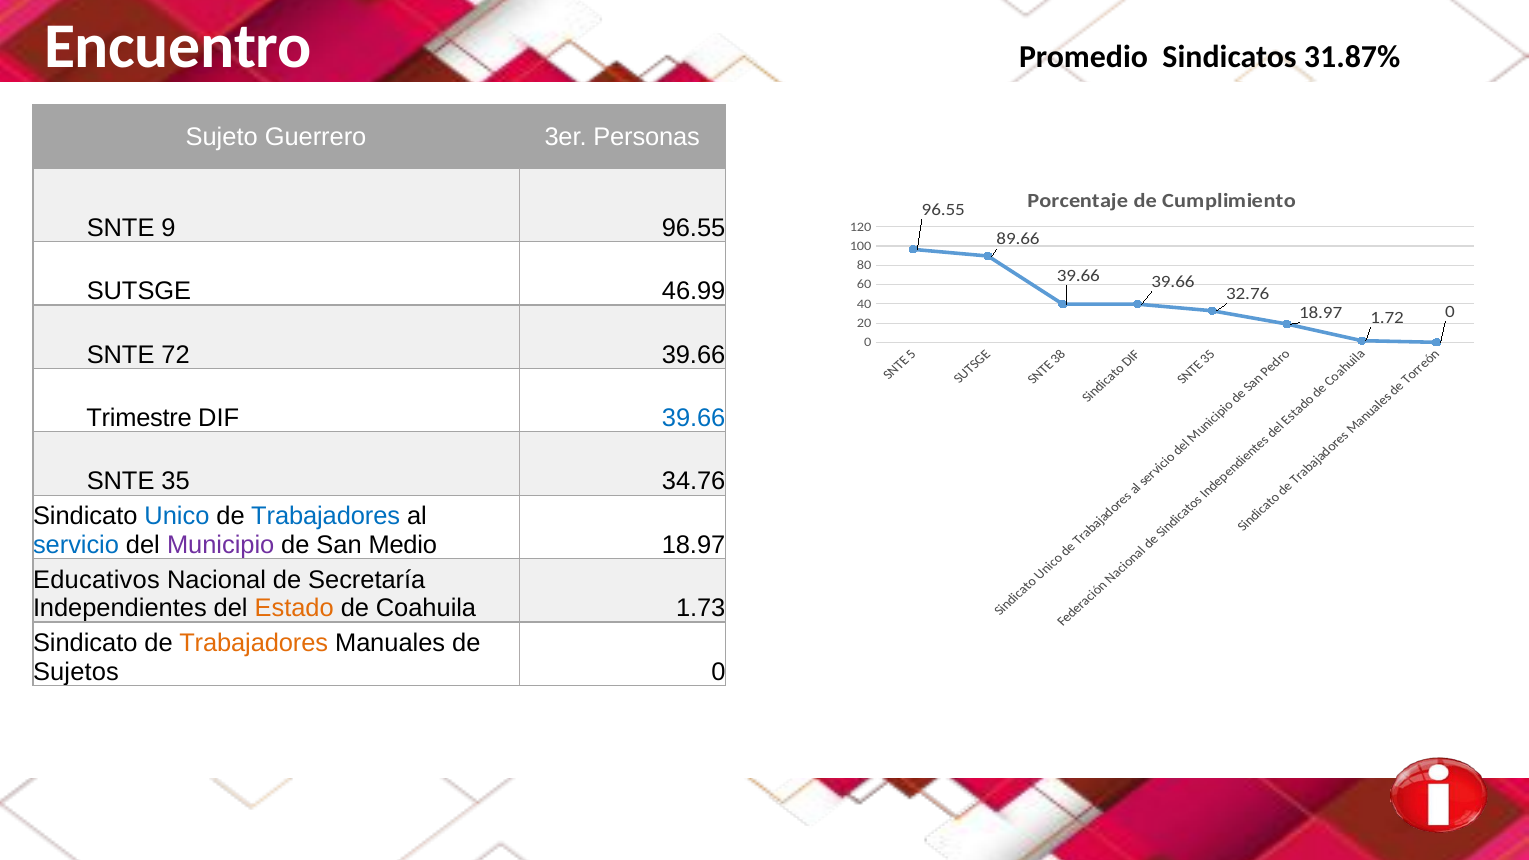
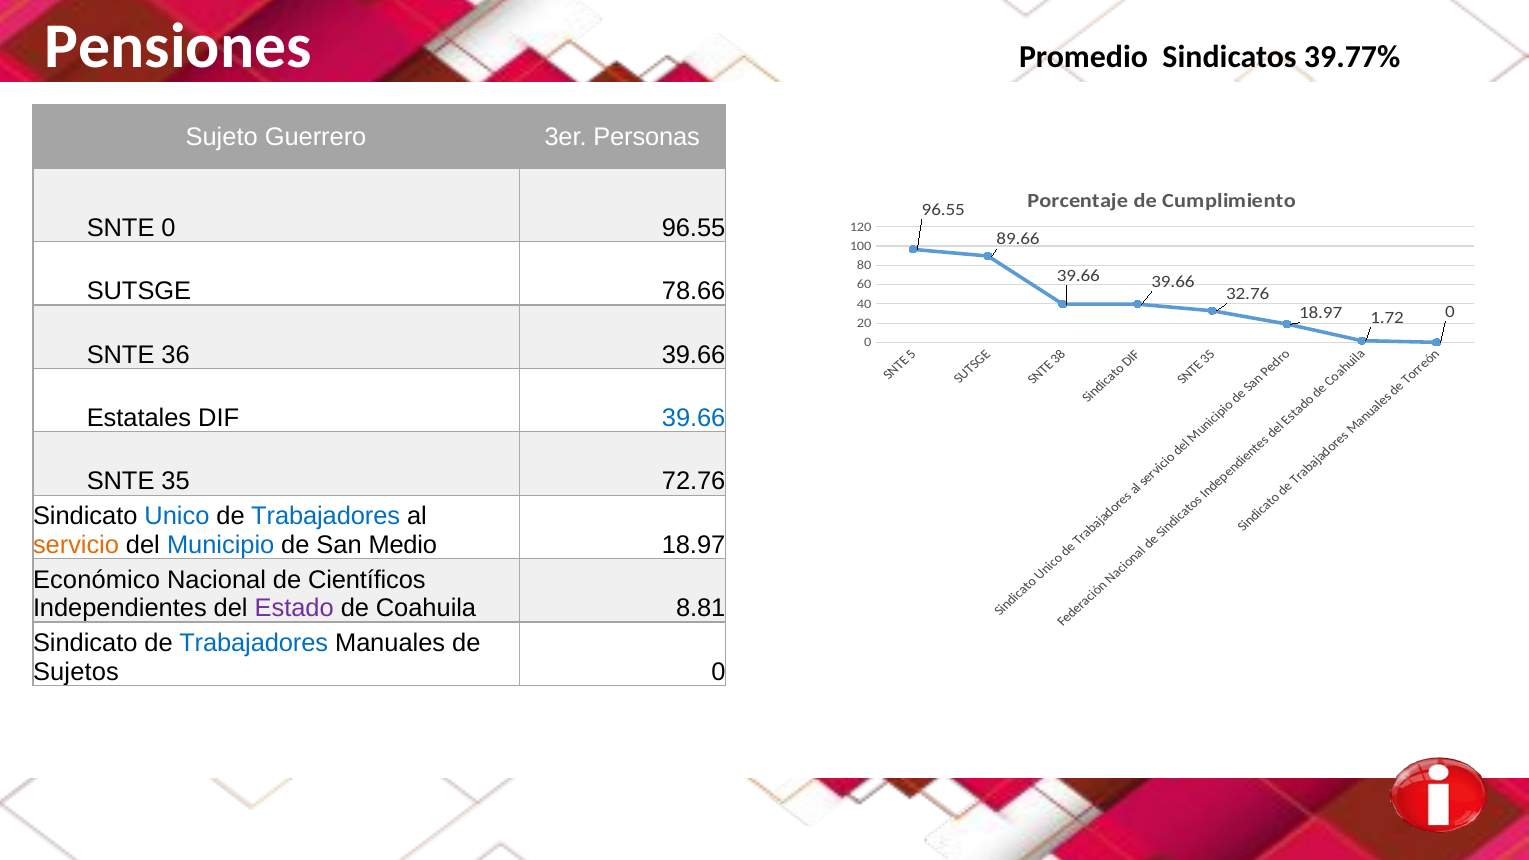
Encuentro: Encuentro -> Pensiones (178, 46)
31.87%: 31.87% -> 39.77% (1352, 57)
SNTE 9: 9 -> 0 (168, 228)
46.99: 46.99 -> 78.66 (694, 291)
72: 72 -> 36 (176, 355)
Trimestre: Trimestre -> Estatales (139, 418)
34.76: 34.76 -> 72.76 (694, 481)
servicio colour: blue -> orange (76, 545)
Municipio colour: purple -> blue (221, 545)
Educativos: Educativos -> Económico (97, 580)
Secretaría: Secretaría -> Científicos (367, 580)
Estado colour: orange -> purple (294, 608)
1.73: 1.73 -> 8.81 (701, 608)
Trabajadores colour: orange -> blue (254, 643)
